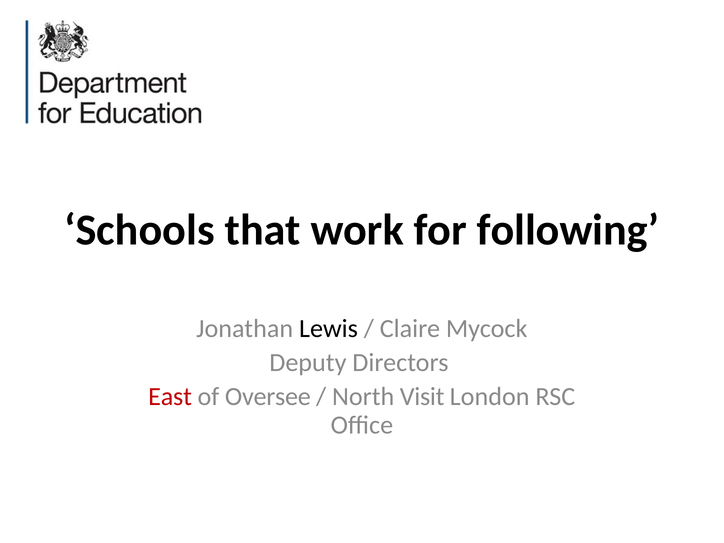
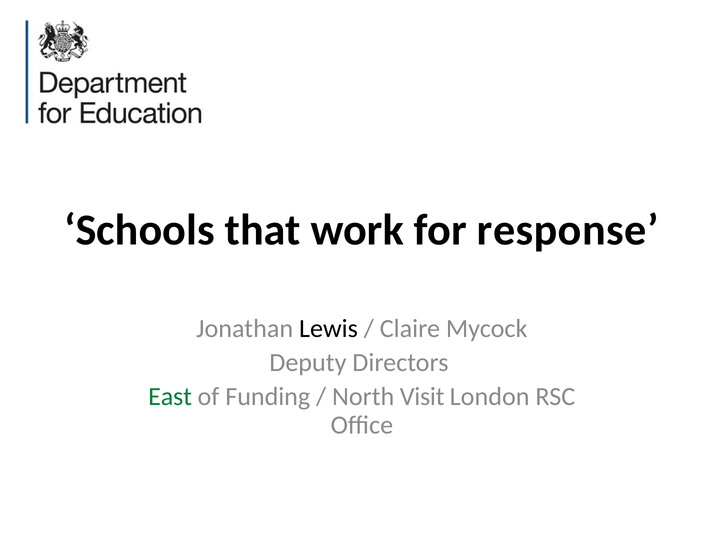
following: following -> response (568, 230)
East colour: red -> green (170, 397)
Oversee: Oversee -> Funding (268, 397)
